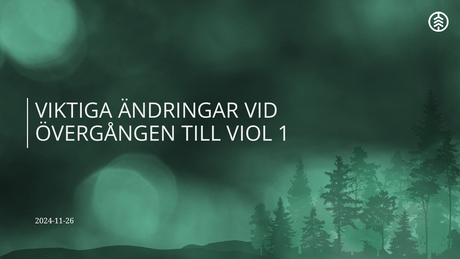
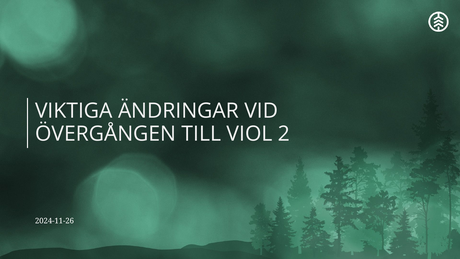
1: 1 -> 2 (284, 134)
